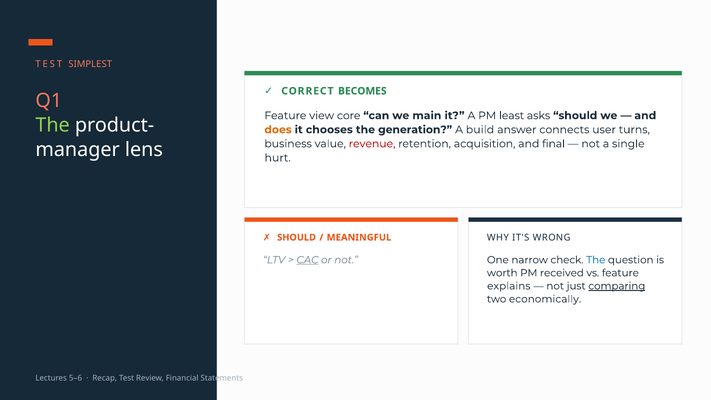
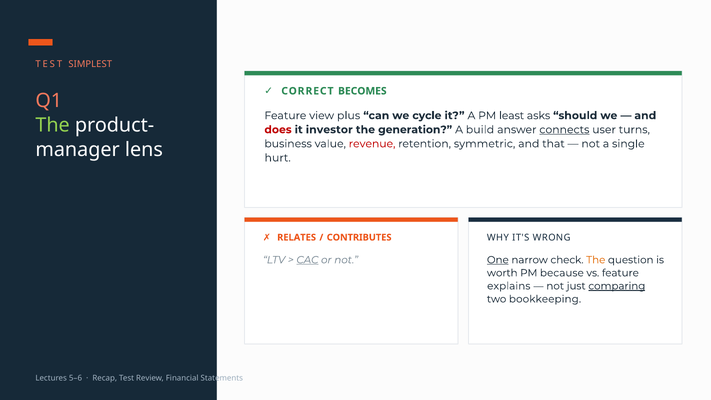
core: core -> plus (349, 116)
main: main -> cycle (427, 116)
does colour: orange -> red (278, 130)
chooses: chooses -> investor (329, 130)
connects underline: none -> present (564, 130)
acquisition: acquisition -> symmetric (485, 144)
final: final -> that (554, 144)
SHOULD: SHOULD -> RELATES (297, 237)
MEANINGFUL: MEANINGFUL -> CONTRIBUTES (359, 237)
One underline: none -> present (498, 260)
The colour: blue -> orange (596, 260)
received: received -> because (562, 273)
economically: economically -> bookkeeping (545, 299)
